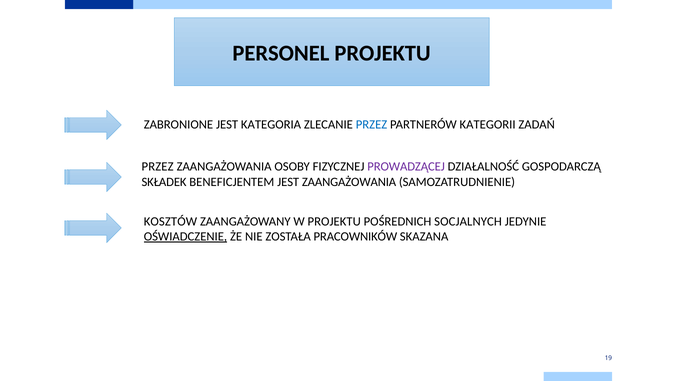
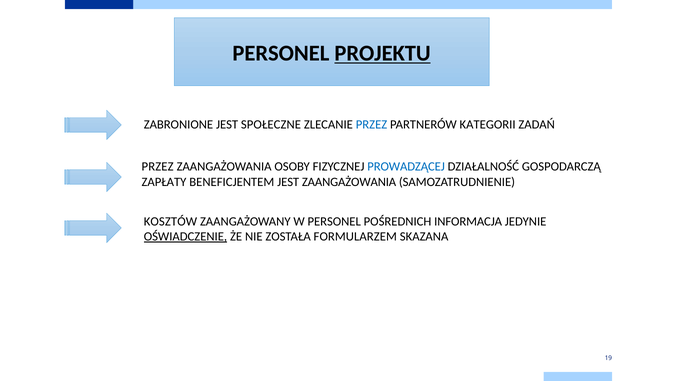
PROJEKTU underline: none -> present (383, 53)
KATEGORIA: KATEGORIA -> SPOŁECZNE (271, 124)
PROWADZĄCEJ colour: purple -> blue (406, 167)
SKŁADEK: SKŁADEK -> ZAPŁATY (164, 182)
W PROJEKTU: PROJEKTU -> PERSONEL (334, 221)
SOCJALNYCH: SOCJALNYCH -> INFORMACJA (468, 221)
PRACOWNIKÓW: PRACOWNIKÓW -> FORMULARZEM (355, 237)
